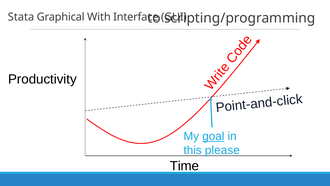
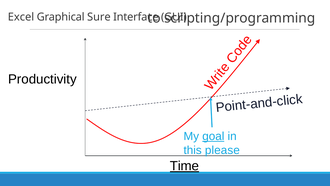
Stata: Stata -> Excel (21, 17)
With: With -> Sure (99, 17)
Time underline: none -> present (184, 166)
